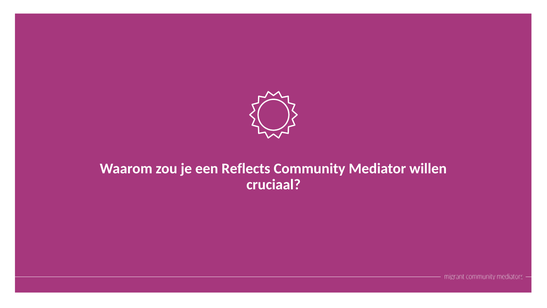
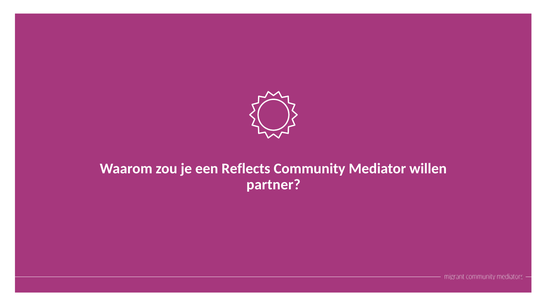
cruciaal: cruciaal -> partner (273, 184)
